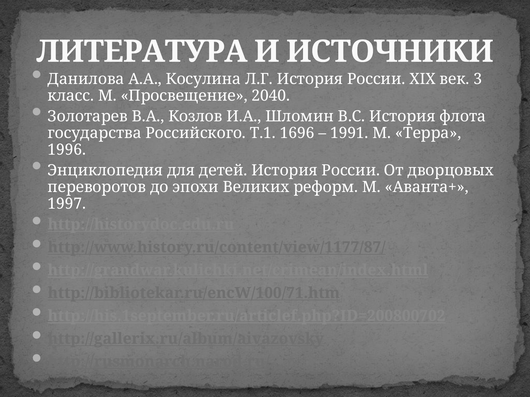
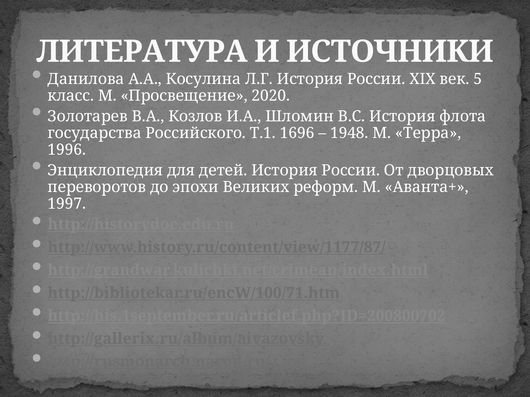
3: 3 -> 5 (478, 79)
2040: 2040 -> 2020 (271, 96)
1991: 1991 -> 1948 (349, 133)
